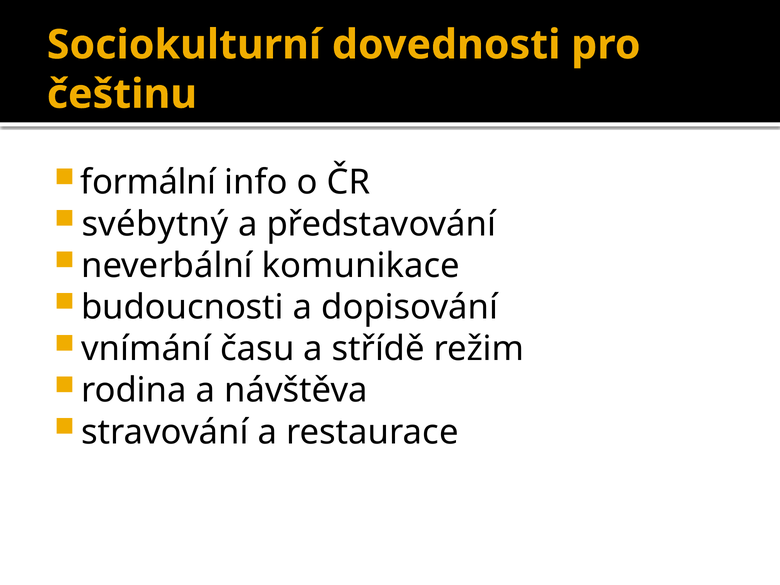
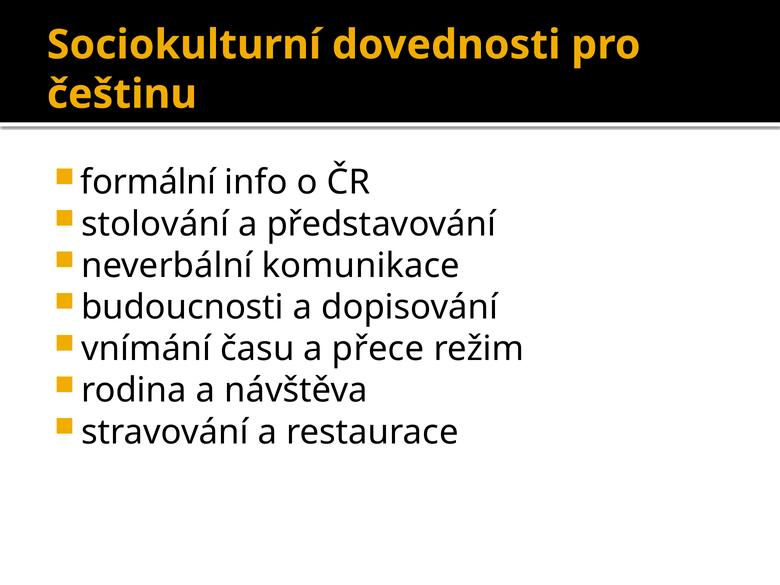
svébytný: svébytný -> stolování (155, 224)
střídě: střídě -> přece (378, 349)
